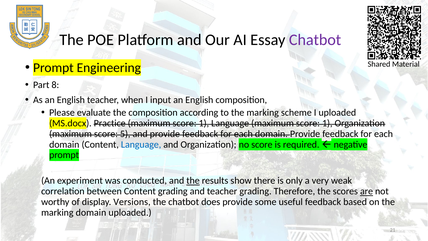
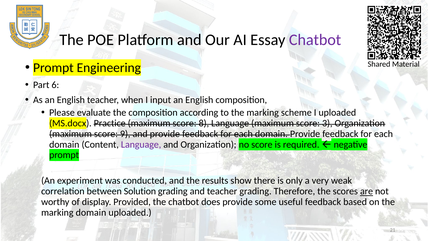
8: 8 -> 6 (55, 85)
1: 1 -> 8 (204, 123)
Language maximum score 1: 1 -> 3 (327, 123)
5: 5 -> 9 (125, 134)
Language colour: blue -> purple (141, 144)
the underline: present -> none (193, 181)
between Content: Content -> Solution (140, 191)
Versions: Versions -> Provided (132, 202)
